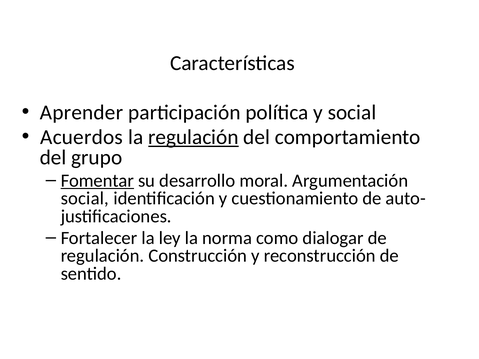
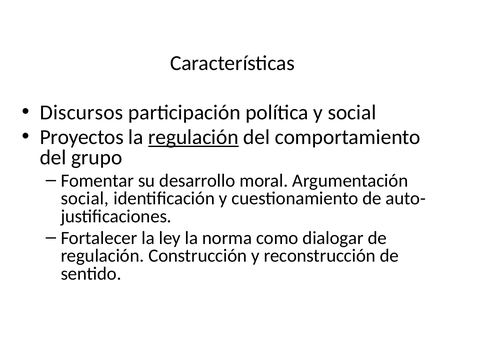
Aprender: Aprender -> Discursos (81, 113)
Acuerdos: Acuerdos -> Proyectos (82, 137)
Fomentar underline: present -> none (97, 181)
